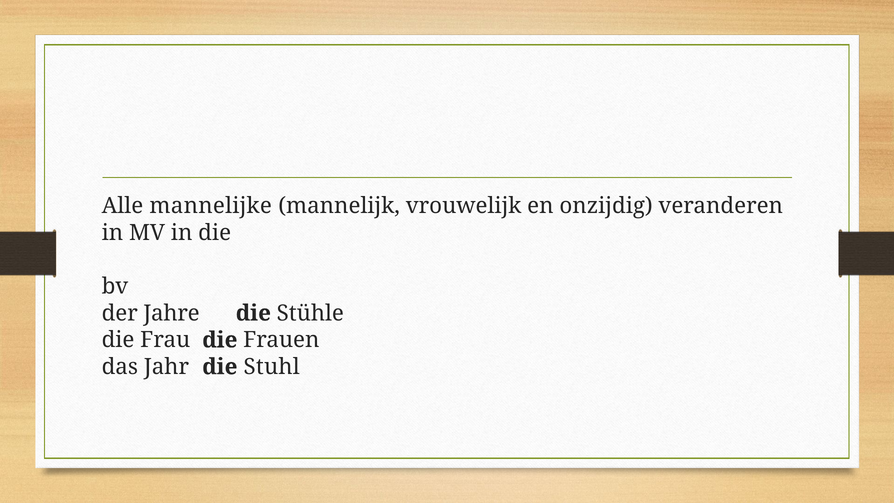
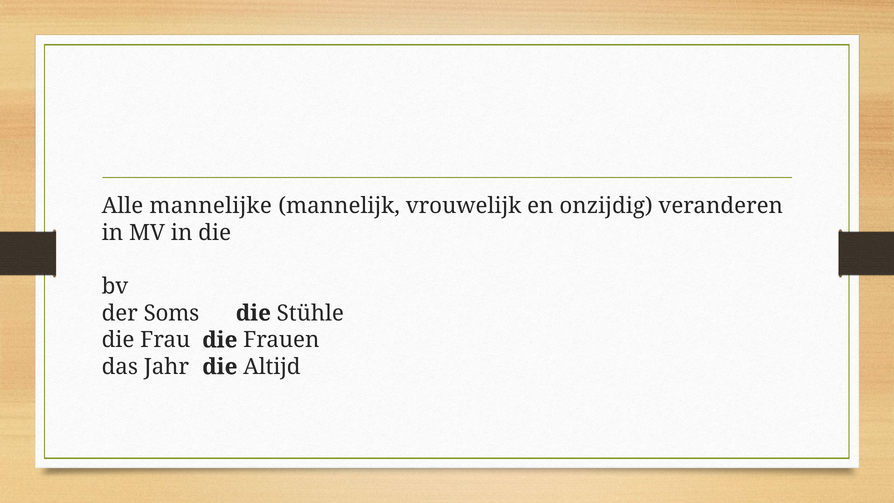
Jahre: Jahre -> Soms (171, 313)
Stuhl: Stuhl -> Altijd (272, 367)
